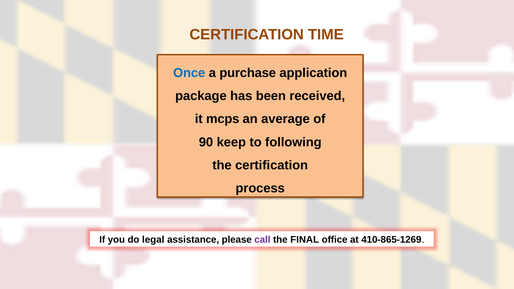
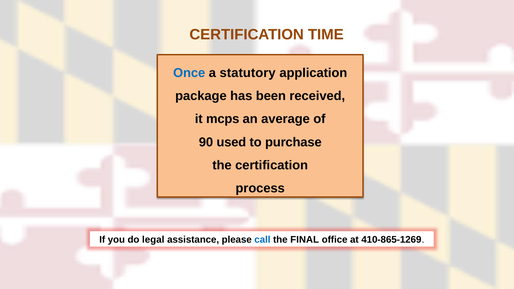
purchase: purchase -> statutory (248, 73)
keep: keep -> used (231, 142)
following: following -> purchase (293, 142)
call colour: purple -> blue (262, 240)
